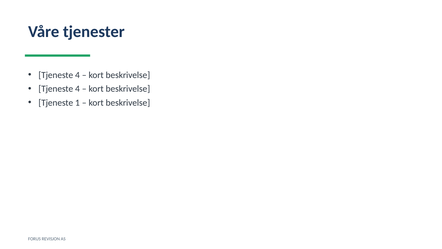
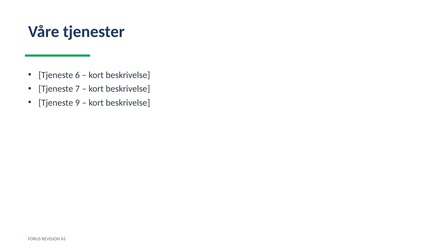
4: 4 -> 6 (77, 75)
4: 4 -> 7 (77, 89)
1: 1 -> 9 (77, 103)
